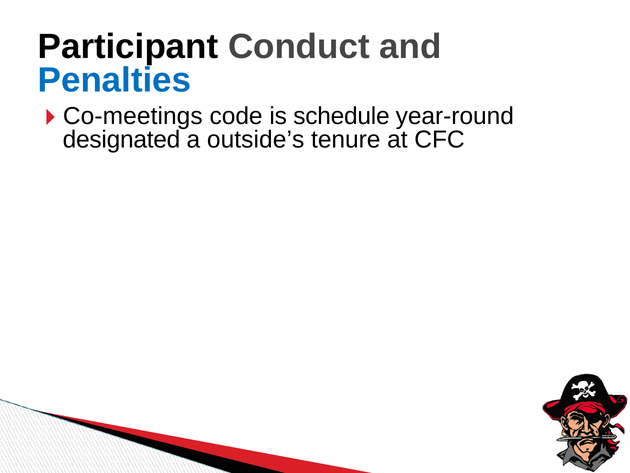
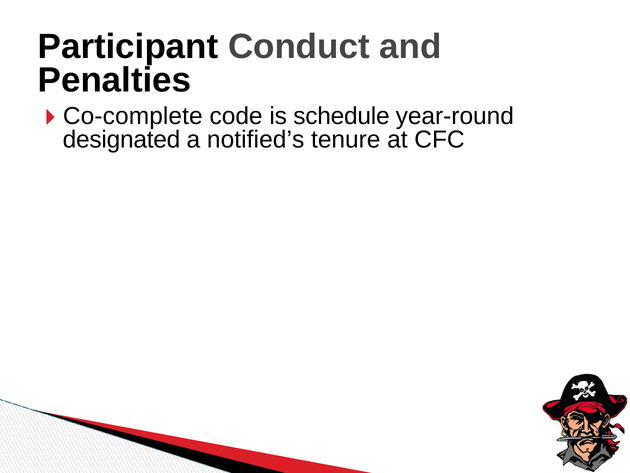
Penalties colour: blue -> black (115, 80)
Co-meetings: Co-meetings -> Co-complete (133, 116)
outside’s: outside’s -> notified’s (256, 139)
